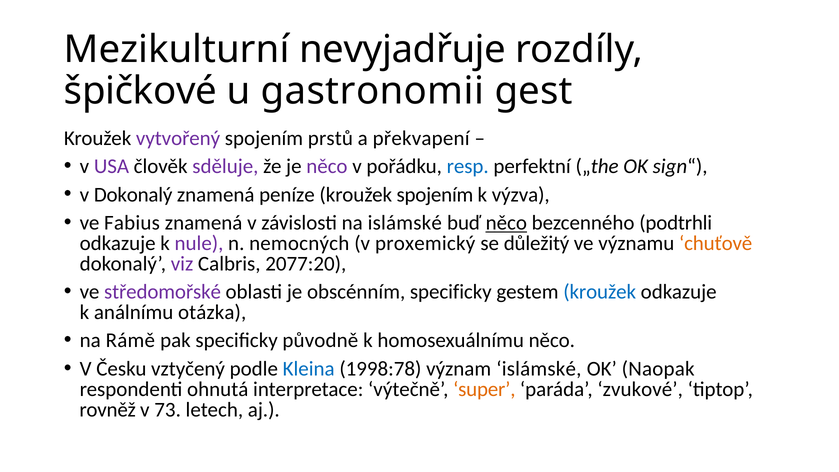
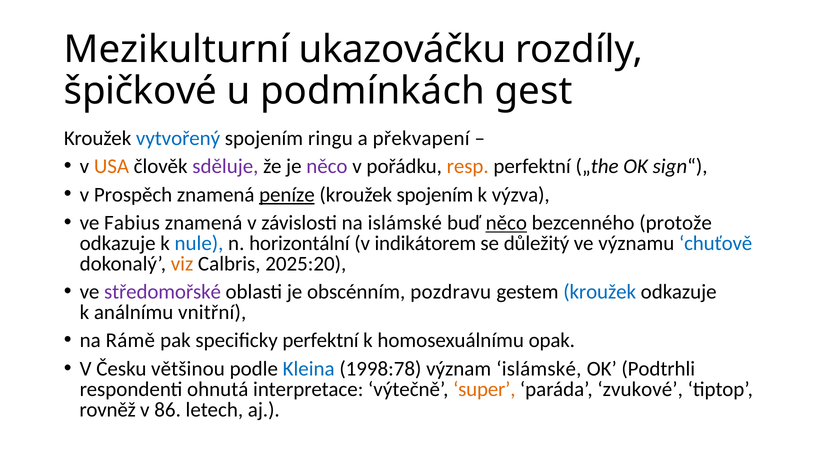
nevyjadřuje: nevyjadřuje -> ukazováčku (403, 50)
gastronomii: gastronomii -> podmínkách (373, 91)
vytvořený colour: purple -> blue (178, 138)
prstů: prstů -> ringu (330, 138)
USA colour: purple -> orange (111, 166)
resp colour: blue -> orange (468, 166)
v Dokonalý: Dokonalý -> Prospěch (133, 195)
peníze underline: none -> present (287, 195)
podtrhli: podtrhli -> protože (676, 223)
nule colour: purple -> blue (199, 243)
nemocných: nemocných -> horizontální (299, 243)
proxemický: proxemický -> indikátorem (425, 243)
chuťově colour: orange -> blue (716, 243)
viz colour: purple -> orange (182, 264)
2077:20: 2077:20 -> 2025:20 (306, 264)
obscénním specificky: specificky -> pozdravu (451, 292)
otázka: otázka -> vnitřní (212, 312)
specificky původně: původně -> perfektní (321, 341)
homosexuálnímu něco: něco -> opak (552, 341)
vztyčený: vztyčený -> většinou (188, 369)
Naopak: Naopak -> Podtrhli (658, 369)
73: 73 -> 86 (168, 410)
